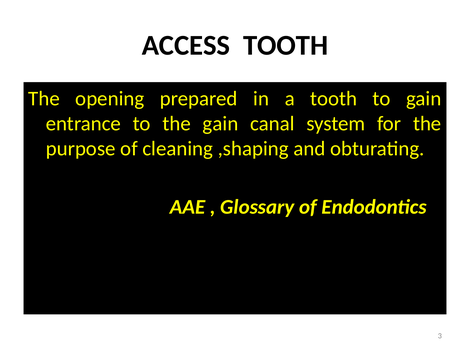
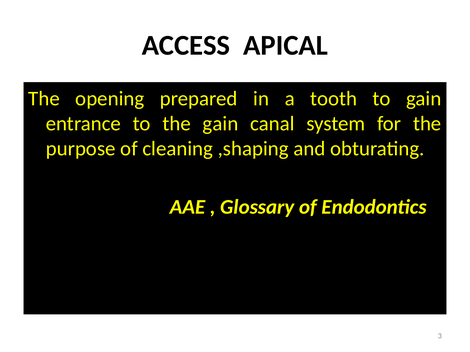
ACCESS TOOTH: TOOTH -> APICAL (286, 45)
